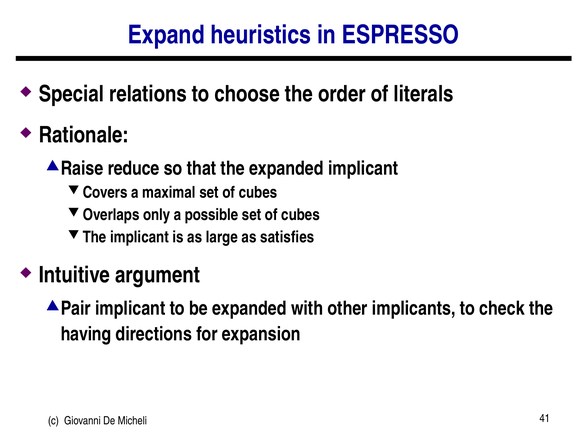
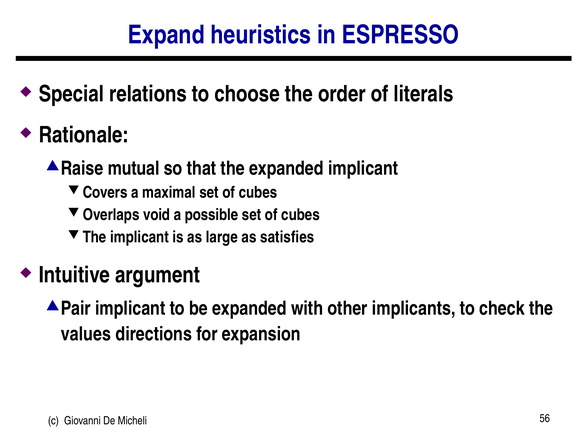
reduce: reduce -> mutual (134, 168)
only: only -> void (157, 215)
having: having -> values (86, 334)
41: 41 -> 56 (545, 418)
